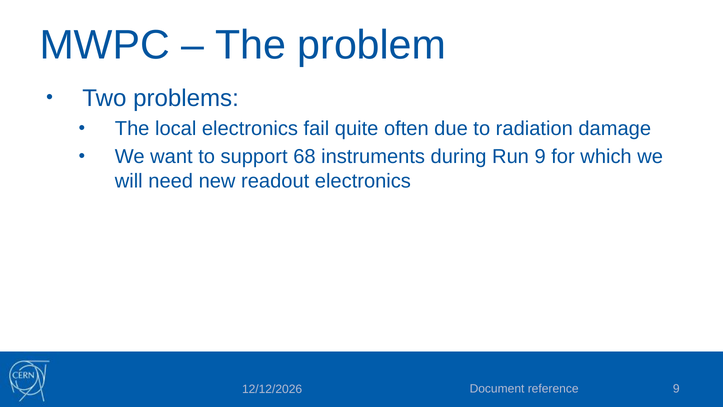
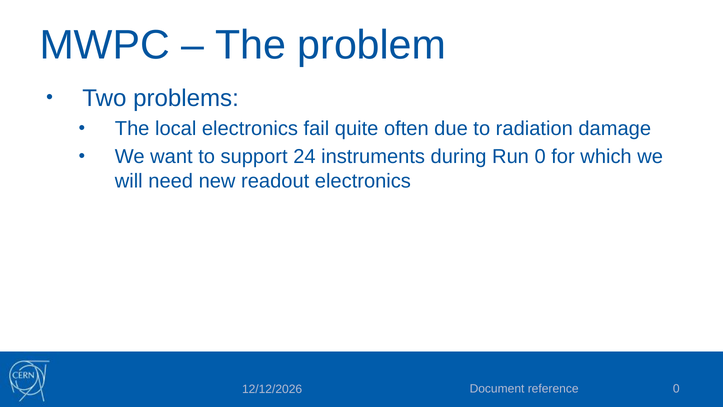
68: 68 -> 24 (304, 157)
Run 9: 9 -> 0 (540, 157)
reference 9: 9 -> 0 (676, 389)
